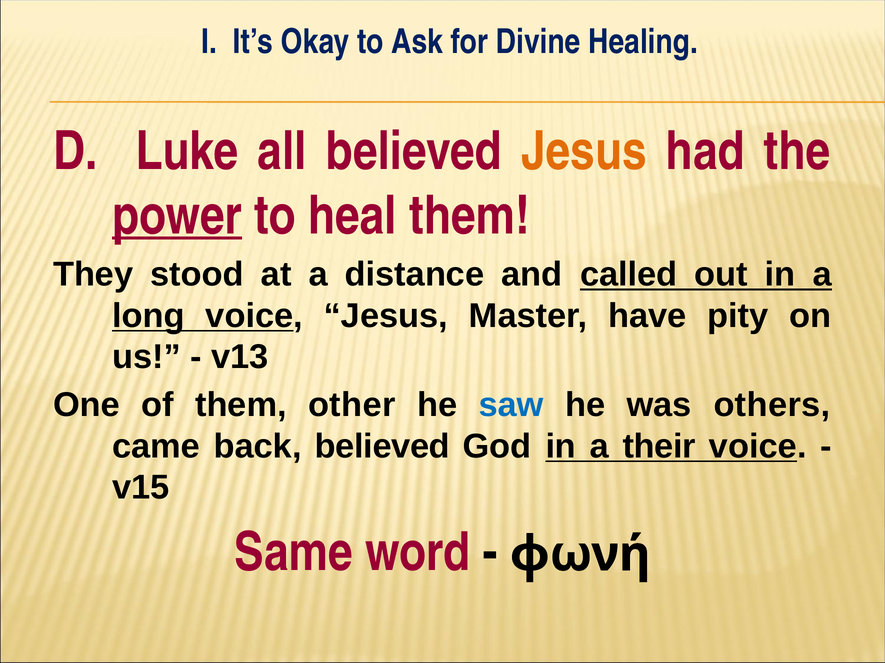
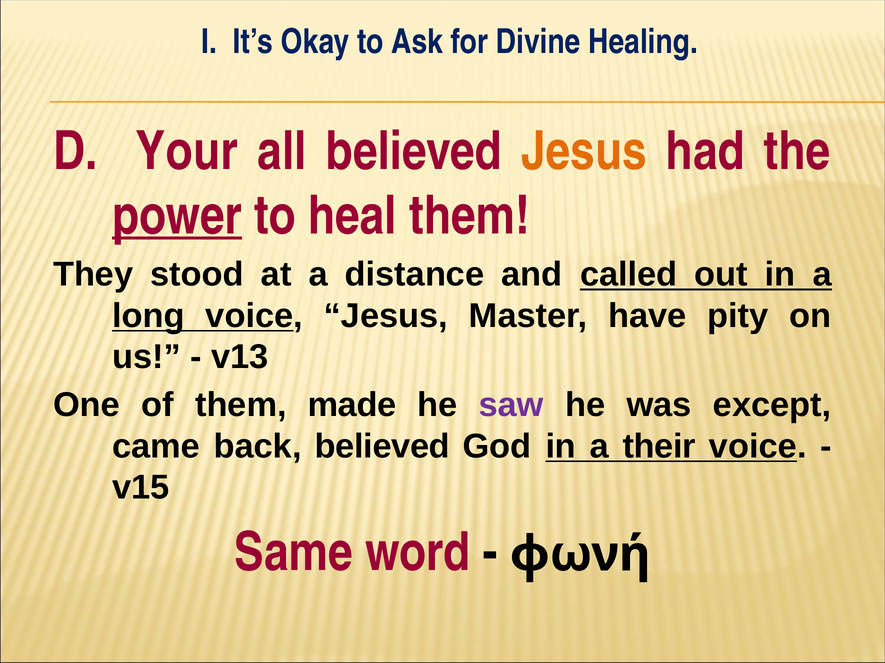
Luke: Luke -> Your (187, 151)
other: other -> made (352, 405)
saw colour: blue -> purple (511, 405)
others: others -> except (772, 405)
